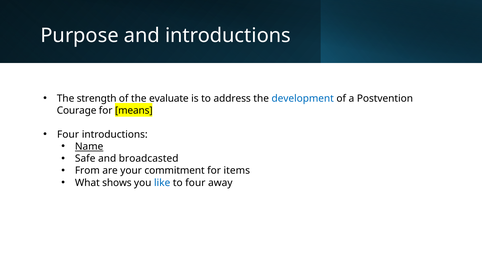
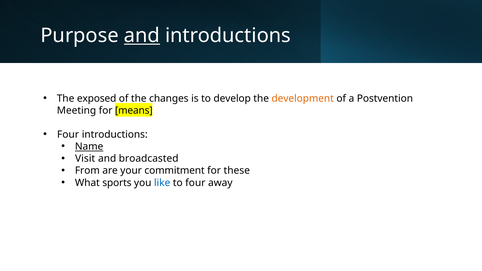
and underline: none -> present (142, 36)
strength: strength -> exposed (97, 98)
evaluate: evaluate -> changes (169, 98)
address: address -> develop (232, 98)
development colour: blue -> orange (303, 98)
Courage: Courage -> Meeting (77, 110)
Safe: Safe -> Visit (85, 159)
items: items -> these (237, 171)
shows: shows -> sports (117, 183)
